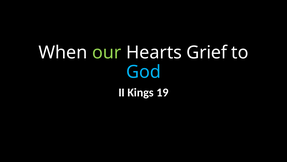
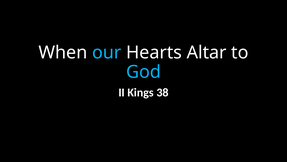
our colour: light green -> light blue (107, 52)
Grief: Grief -> Altar (207, 52)
19: 19 -> 38 (162, 92)
